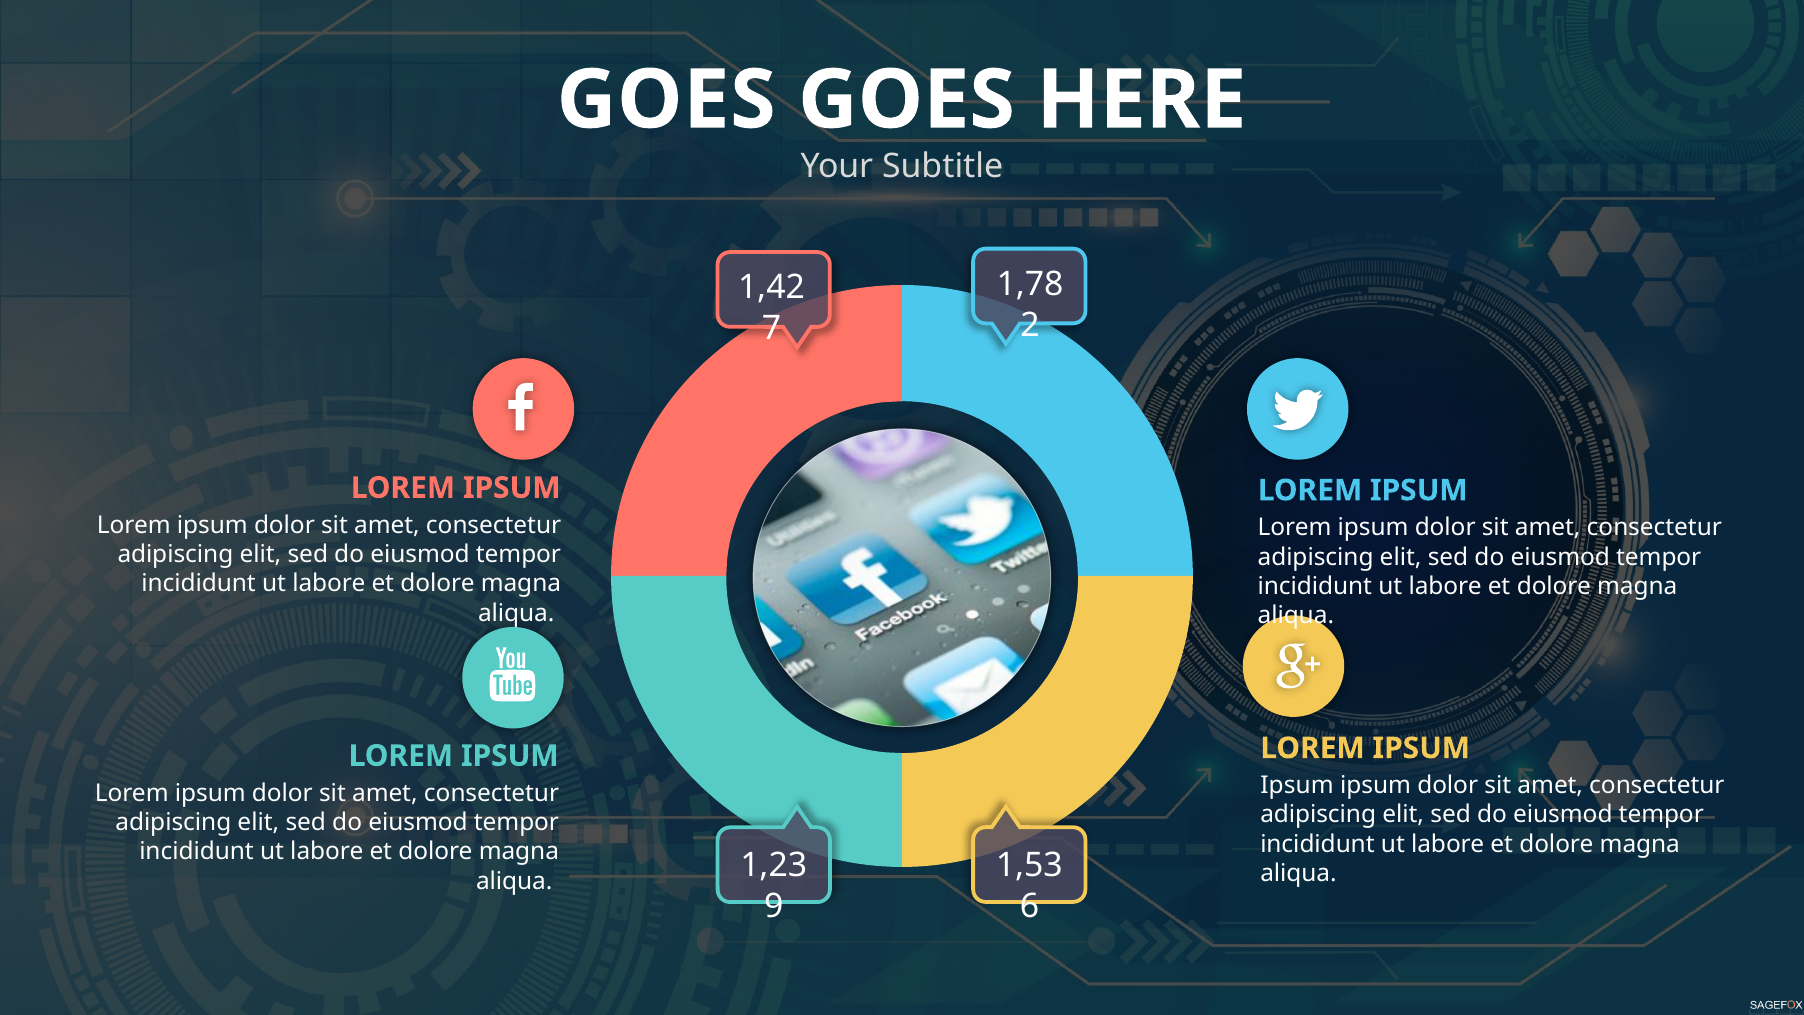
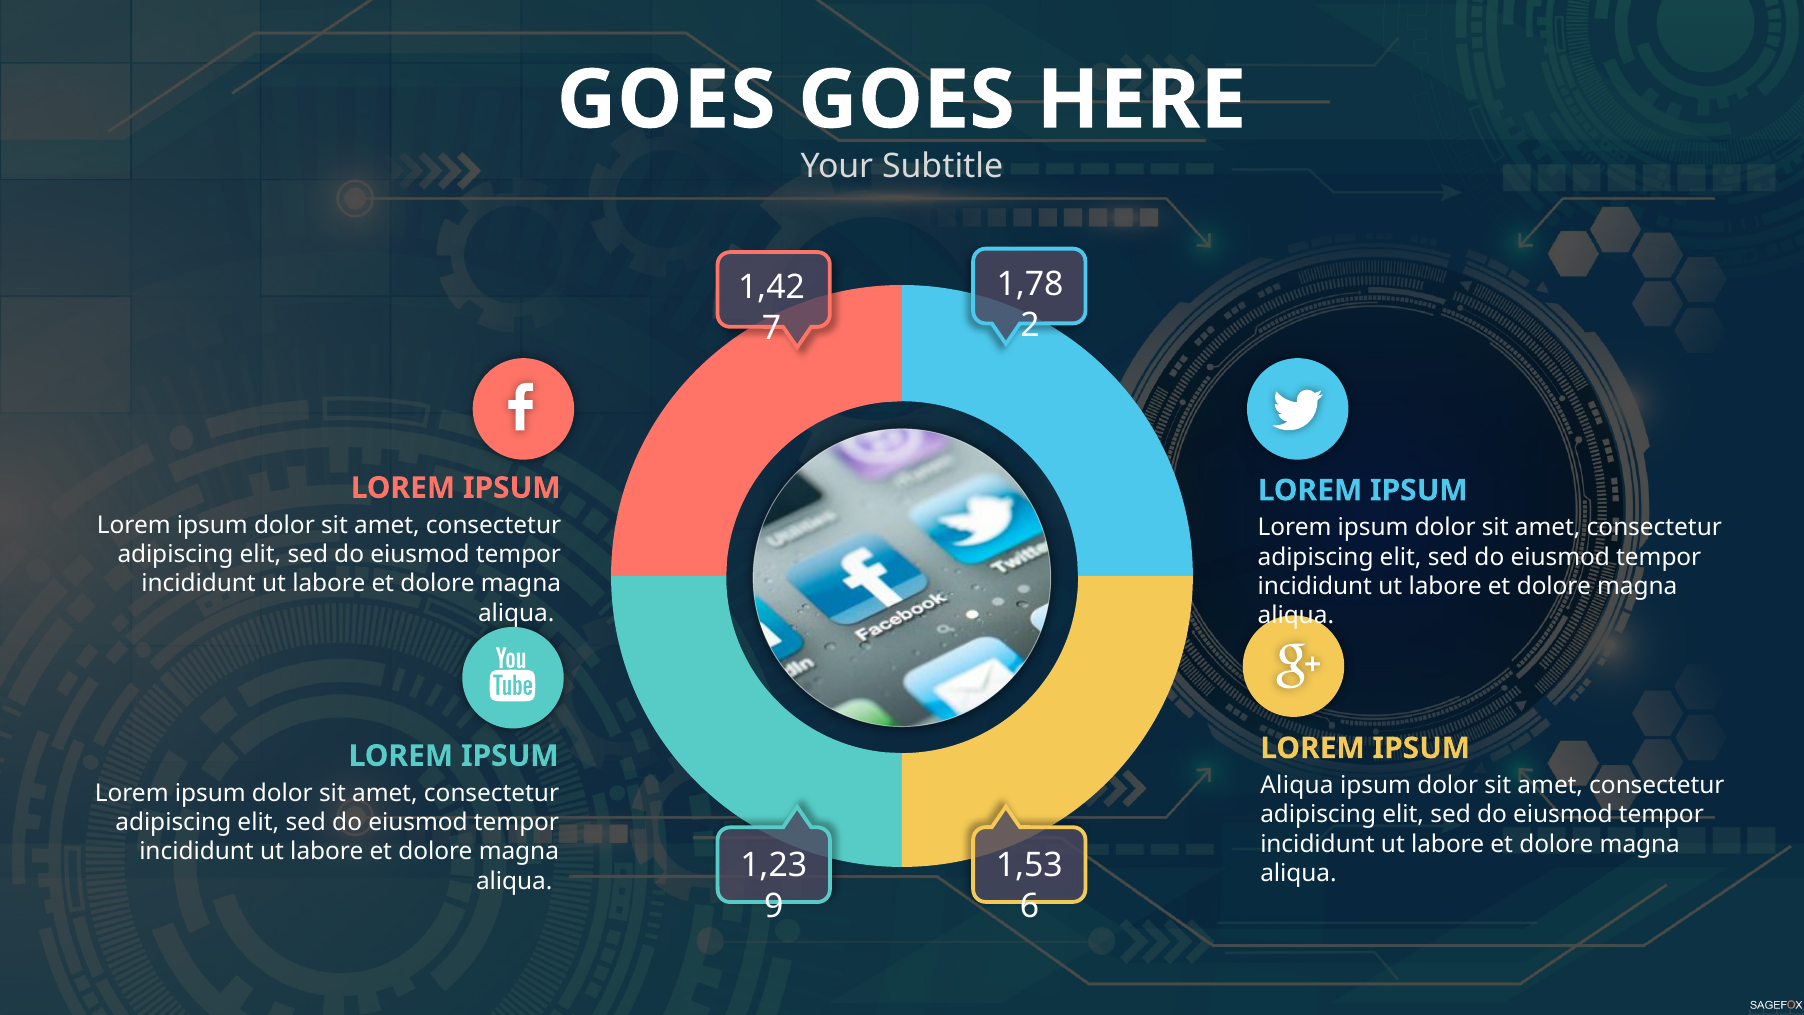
Ipsum: Ipsum -> Aliqua (1297, 785)
